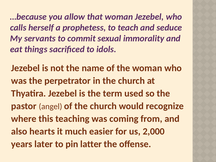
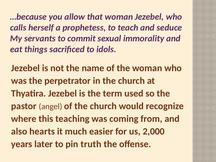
latter: latter -> truth (91, 144)
